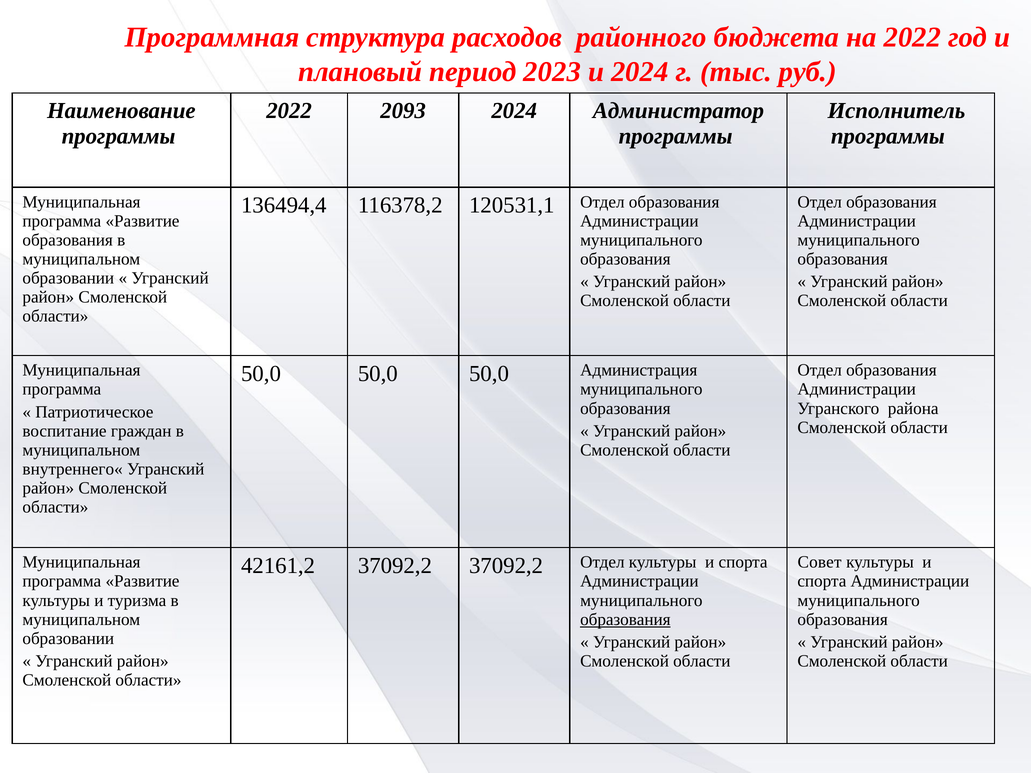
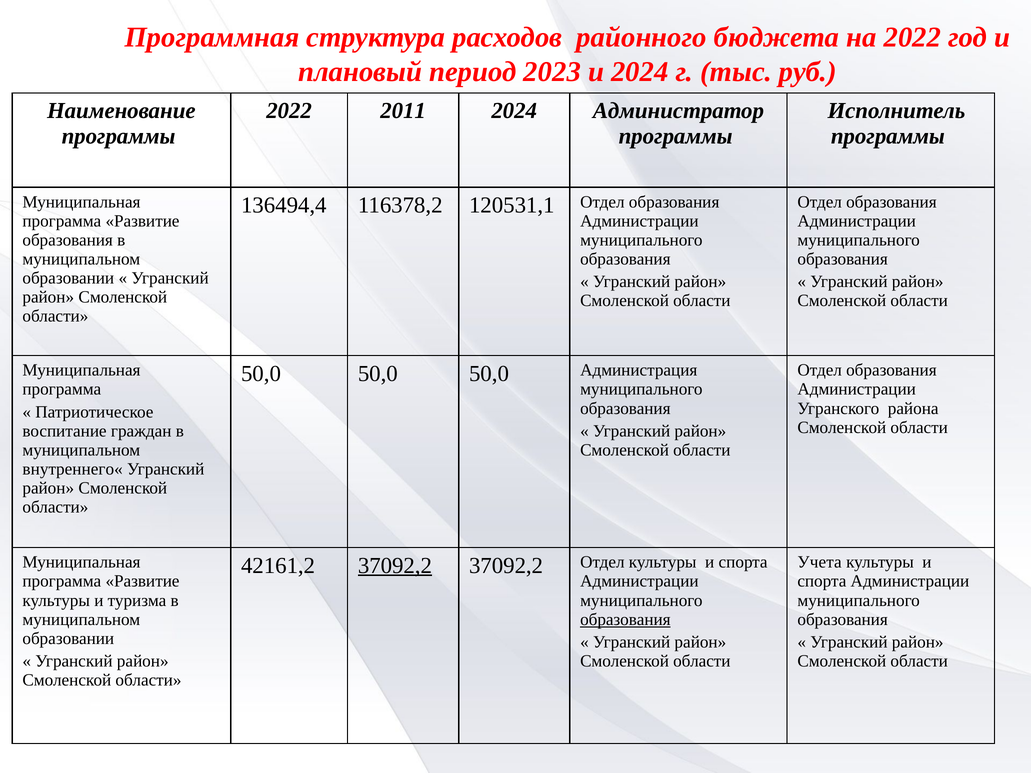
2093: 2093 -> 2011 (403, 111)
Совет: Совет -> Учета (820, 562)
37092,2 underline: none -> present (395, 566)
